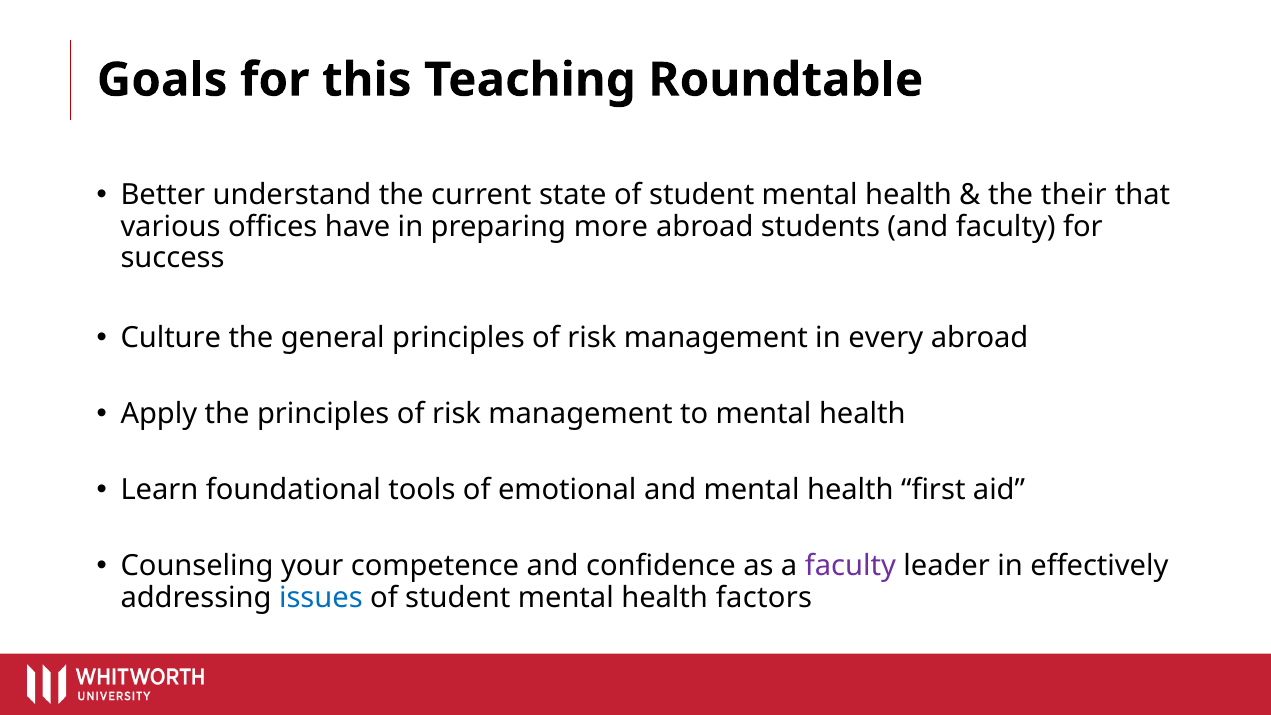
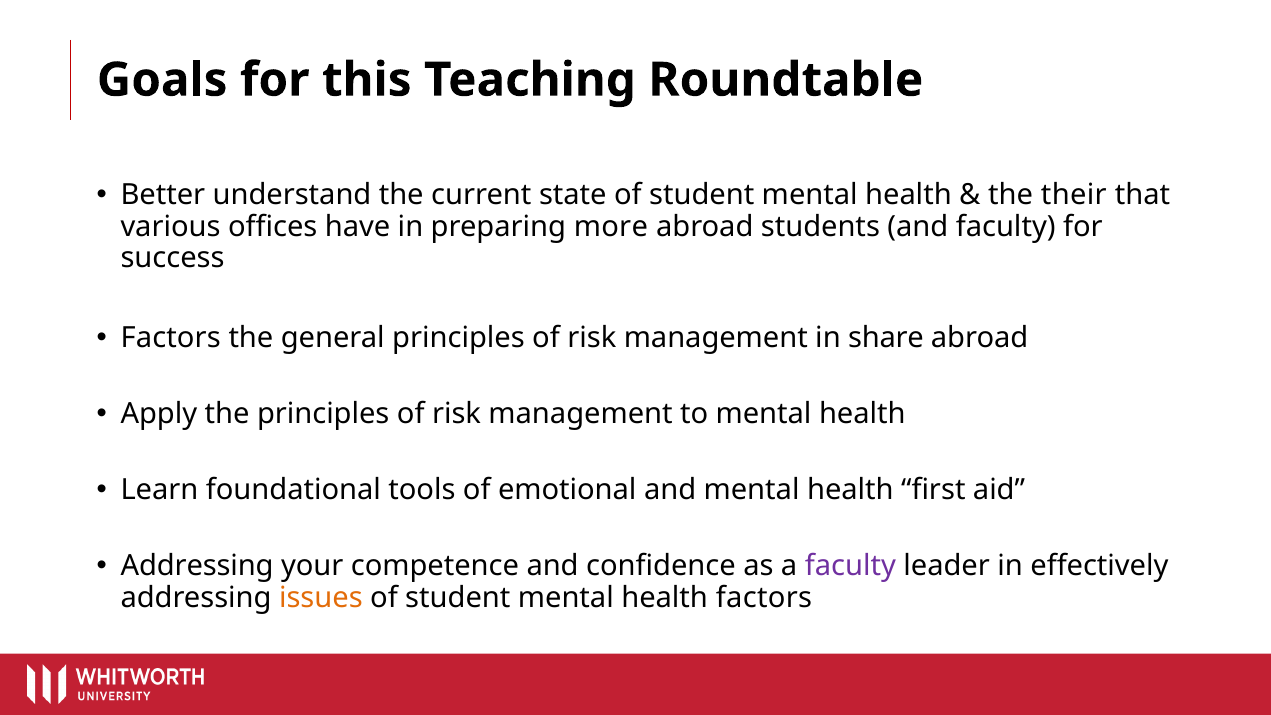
Culture: Culture -> Factors (171, 338)
every: every -> share (886, 338)
Counseling: Counseling -> Addressing (197, 566)
issues colour: blue -> orange (321, 597)
